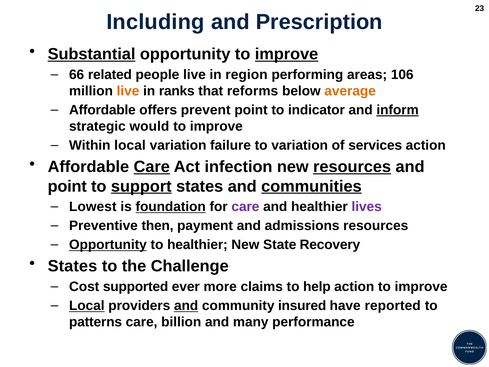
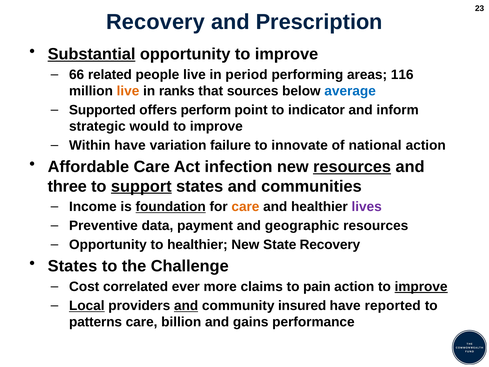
Including: Including -> Recovery (155, 22)
improve underline: present -> none (287, 54)
region: region -> period (246, 75)
106: 106 -> 116 (402, 75)
reforms: reforms -> sources (253, 91)
average colour: orange -> blue (350, 91)
Affordable: Affordable -> Supported (102, 110)
prevent: prevent -> perform (206, 110)
inform underline: present -> none (398, 110)
Within local: local -> have (130, 145)
to variation: variation -> innovate (300, 145)
services: services -> national (375, 145)
Care underline: present -> none (152, 167)
point: point -> three (67, 186)
communities underline: present -> none (311, 186)
Lowest: Lowest -> Income (93, 207)
care colour: purple -> orange (245, 207)
then: then -> data (157, 226)
admissions: admissions -> geographic (302, 226)
Opportunity underline: present -> none (108, 245)
supported: supported -> correlated (136, 287)
help: help -> pain (317, 287)
improve underline: none -> present (421, 287)
many: many -> gains (251, 322)
